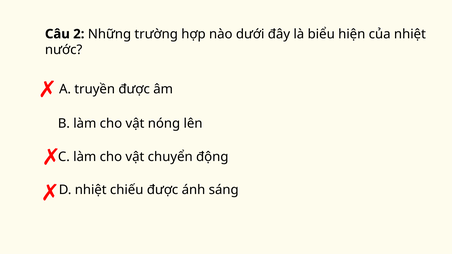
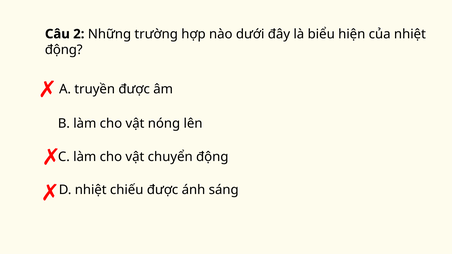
nước: nước -> động (64, 50)
